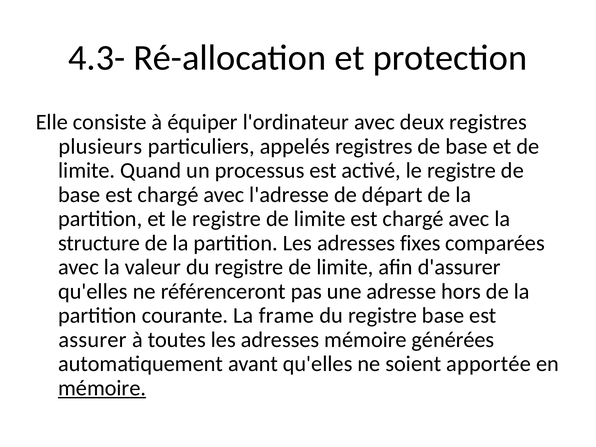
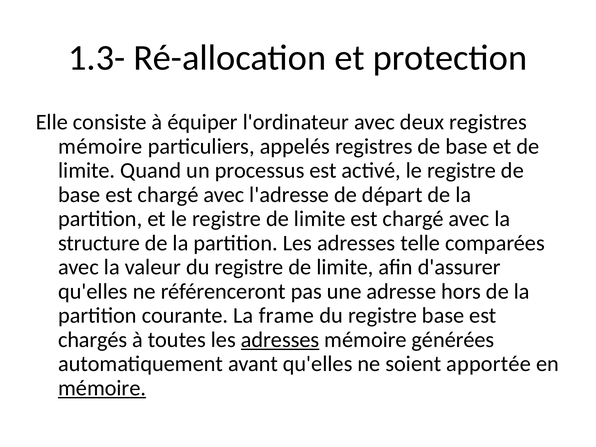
4.3-: 4.3- -> 1.3- (97, 58)
plusieurs: plusieurs -> mémoire (100, 146)
fixes: fixes -> telle (420, 243)
assurer: assurer -> chargés (93, 340)
adresses underline: none -> present (280, 340)
